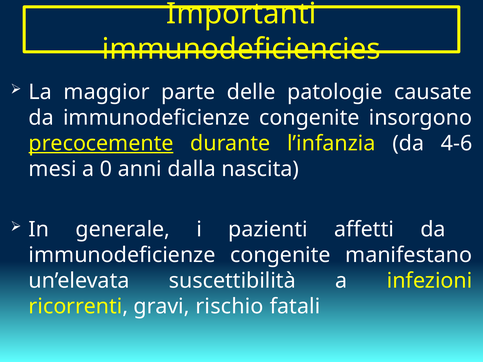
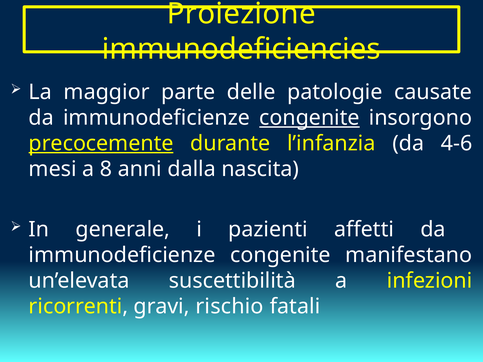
Importanti: Importanti -> Proiezione (241, 14)
congenite underline: none -> present (309, 118)
0: 0 -> 8 (106, 169)
